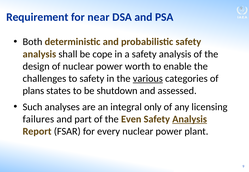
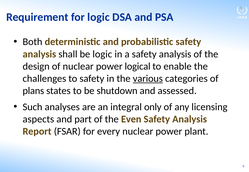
for near: near -> logic (99, 17)
be cope: cope -> logic (102, 54)
worth: worth -> logical (138, 66)
failures: failures -> aspects (38, 119)
Analysis underline: present -> none (190, 119)
